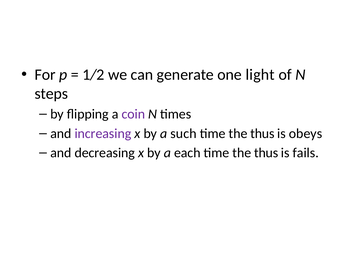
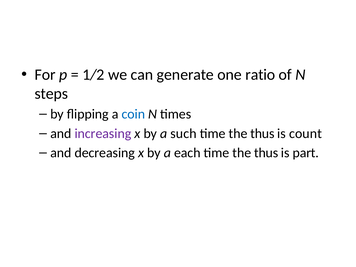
light: light -> ratio (260, 75)
coin colour: purple -> blue (133, 114)
obeys: obeys -> count (305, 134)
fails: fails -> part (306, 153)
